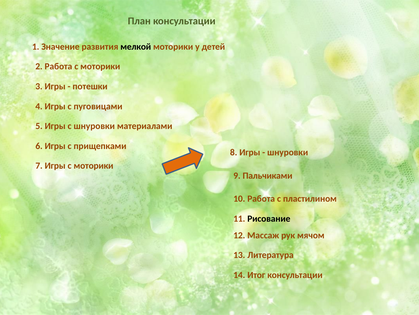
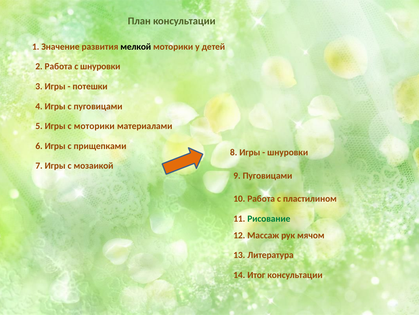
Работа с моторики: моторики -> шнуровки (100, 66)
с шнуровки: шнуровки -> моторики (94, 126)
Игры с моторики: моторики -> мозаикой (94, 165)
9 Пальчиками: Пальчиками -> Пуговицами (268, 175)
Рисование colour: black -> green (269, 218)
